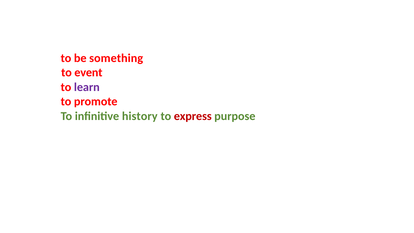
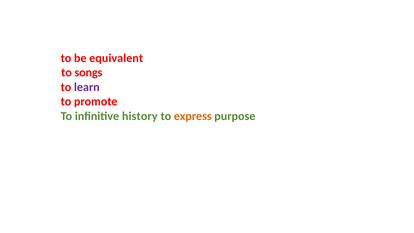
something: something -> equivalent (116, 58)
event: event -> songs (88, 73)
express colour: red -> orange (193, 116)
